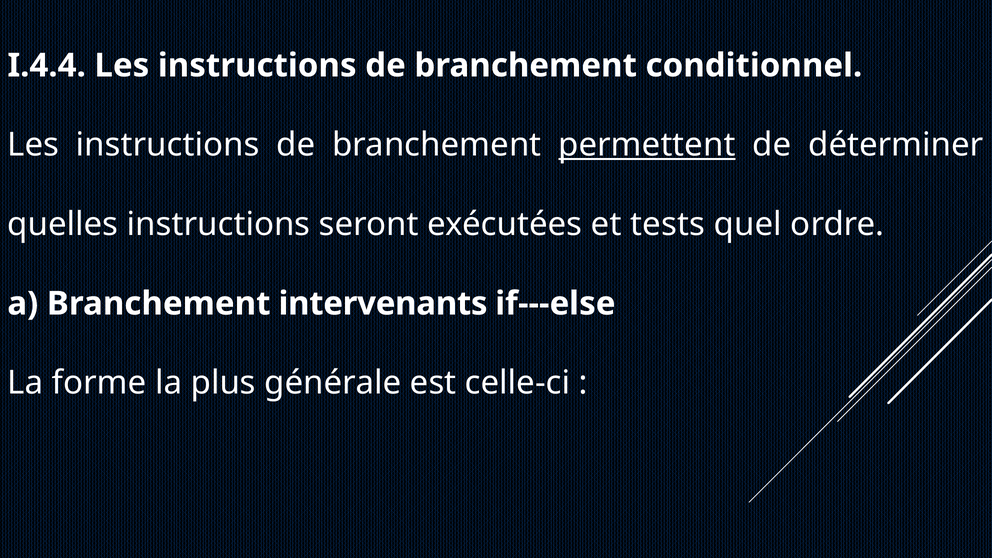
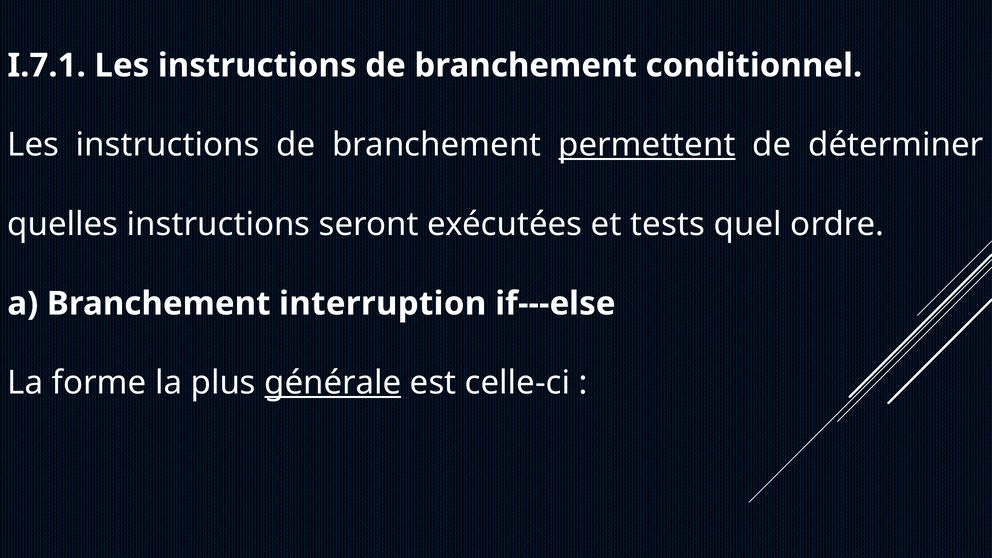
I.4.4: I.4.4 -> I.7.1 (47, 65)
intervenants: intervenants -> interruption (383, 304)
générale underline: none -> present (333, 383)
